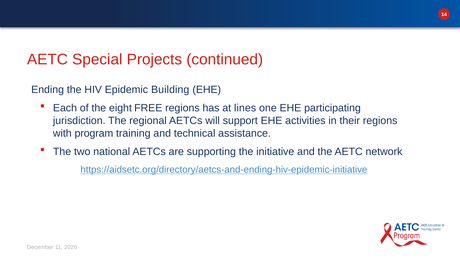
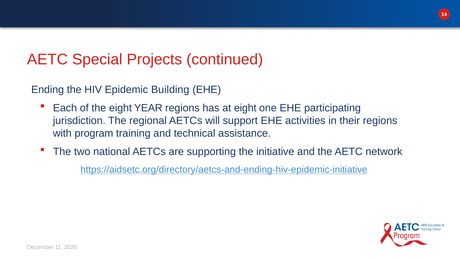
FREE: FREE -> YEAR (148, 108)
at lines: lines -> eight (245, 108)
